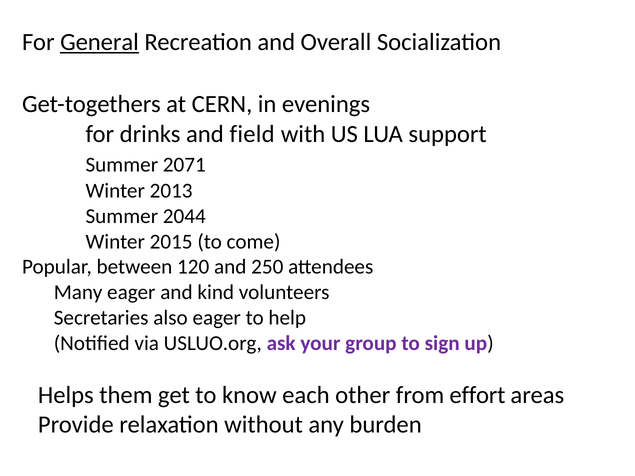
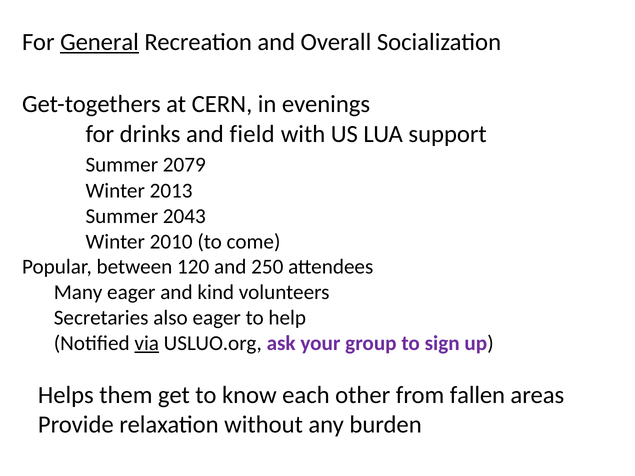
2071: 2071 -> 2079 (184, 165)
2044: 2044 -> 2043 (184, 216)
2015: 2015 -> 2010 (171, 242)
via underline: none -> present (147, 343)
effort: effort -> fallen (477, 395)
